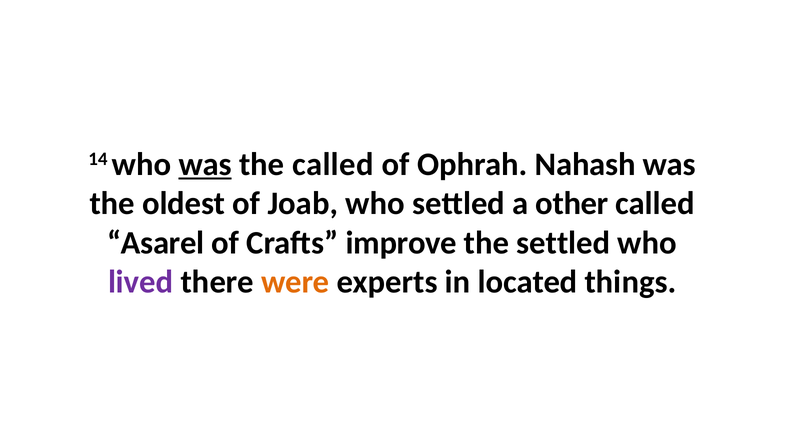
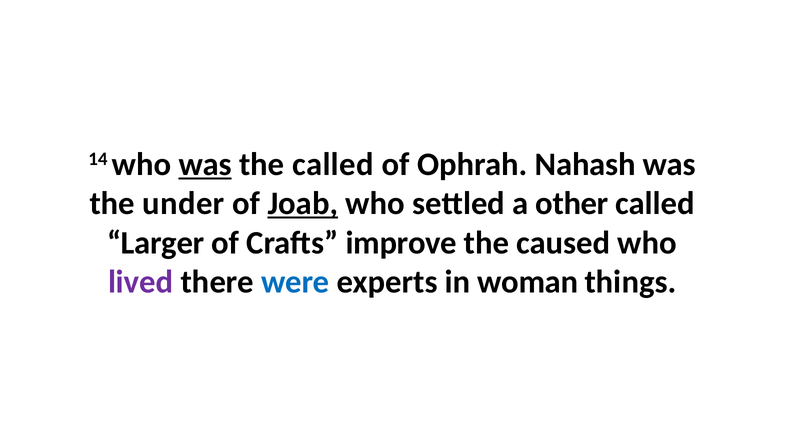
oldest: oldest -> under (183, 203)
Joab underline: none -> present (303, 203)
Asarel: Asarel -> Larger (156, 243)
the settled: settled -> caused (563, 243)
were colour: orange -> blue (295, 282)
located: located -> woman (528, 282)
